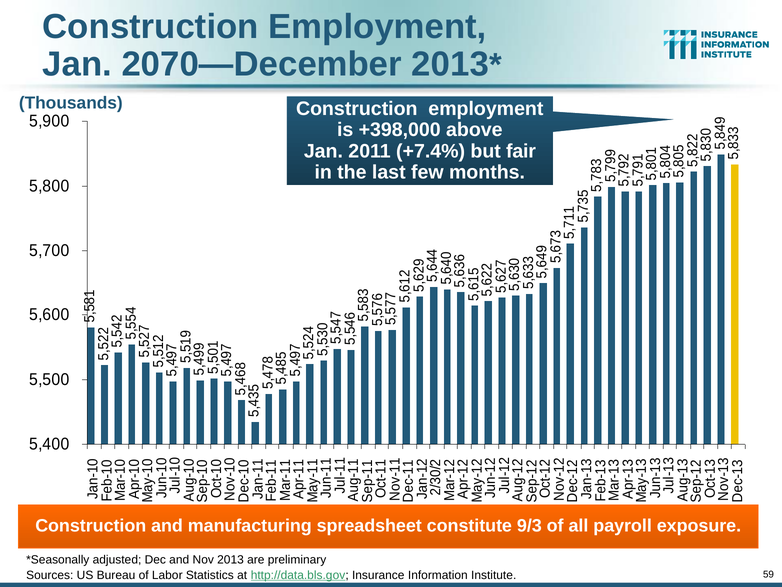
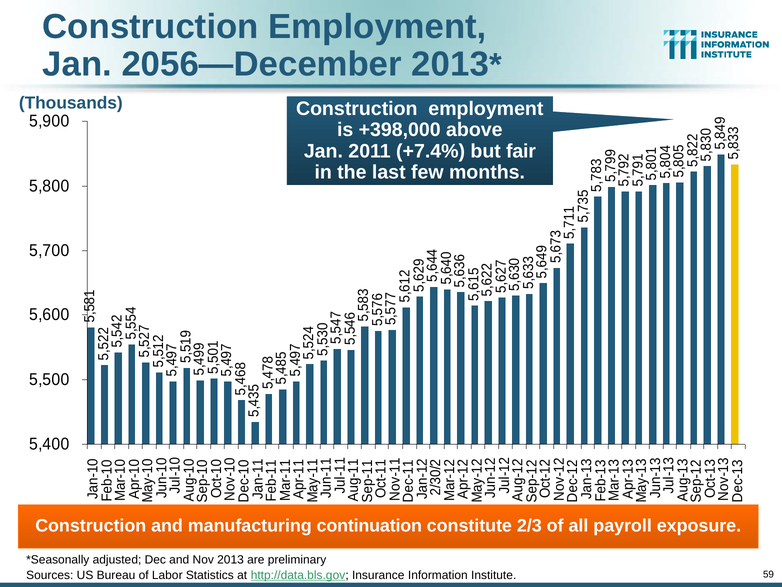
2070—December: 2070—December -> 2056—December (262, 64)
spreadsheet: spreadsheet -> continuation (369, 525)
9/3: 9/3 -> 2/3 (529, 525)
